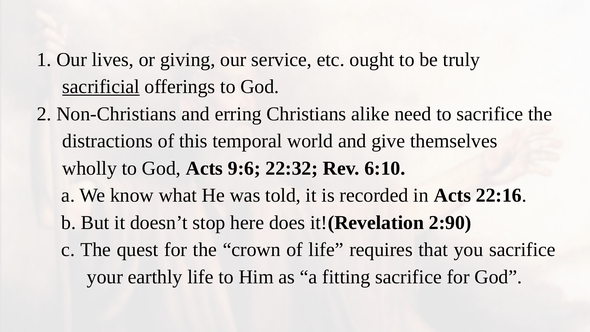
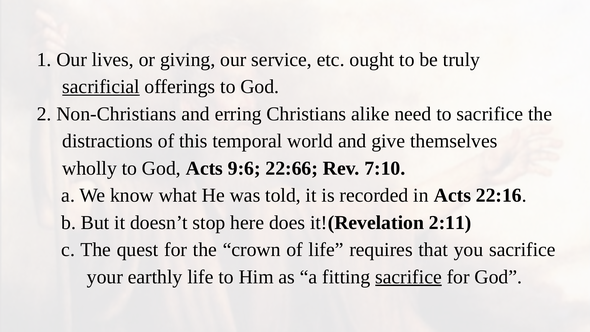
22:32: 22:32 -> 22:66 (292, 168)
6:10: 6:10 -> 7:10 (385, 168)
2:90: 2:90 -> 2:11 (450, 222)
sacrifice underline: none -> present (408, 277)
